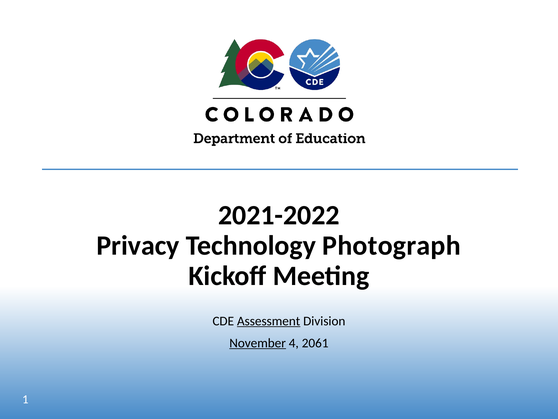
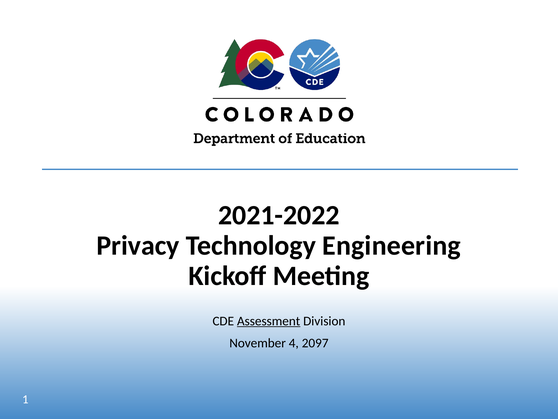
Photograph: Photograph -> Engineering (392, 245)
November underline: present -> none (258, 343)
2061: 2061 -> 2097 (315, 343)
